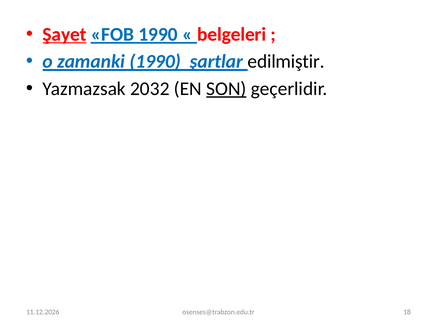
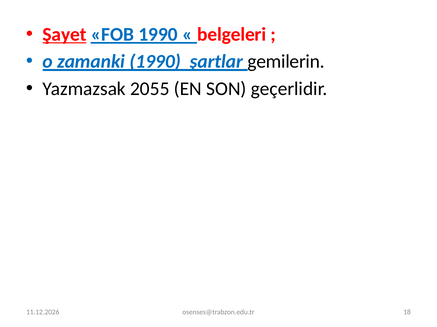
edilmiştir: edilmiştir -> gemilerin (286, 62)
2032: 2032 -> 2055 (150, 89)
SON underline: present -> none (226, 89)
